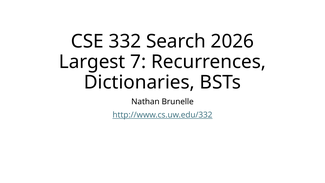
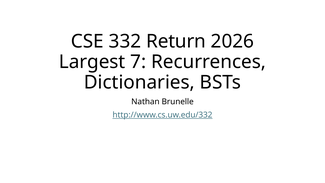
Search: Search -> Return (176, 41)
